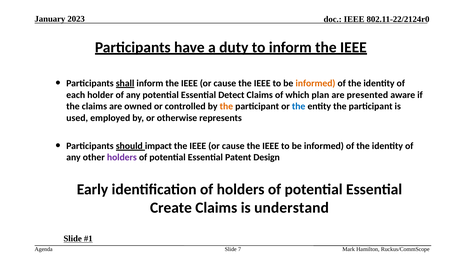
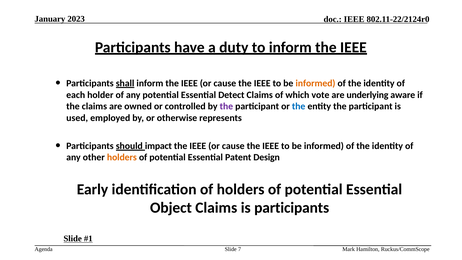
plan: plan -> vote (320, 95)
presented: presented -> underlying (367, 95)
the colour: orange -> purple (226, 106)
holders colour: purple -> orange (122, 157)
Create: Create -> Object (171, 208)
is understand: understand -> participants (292, 208)
